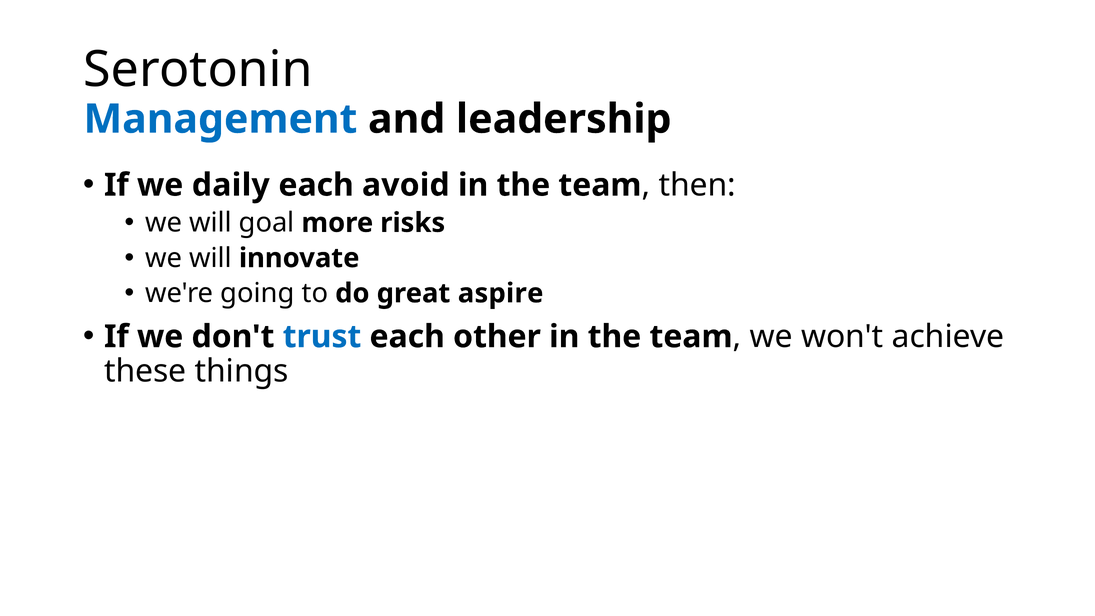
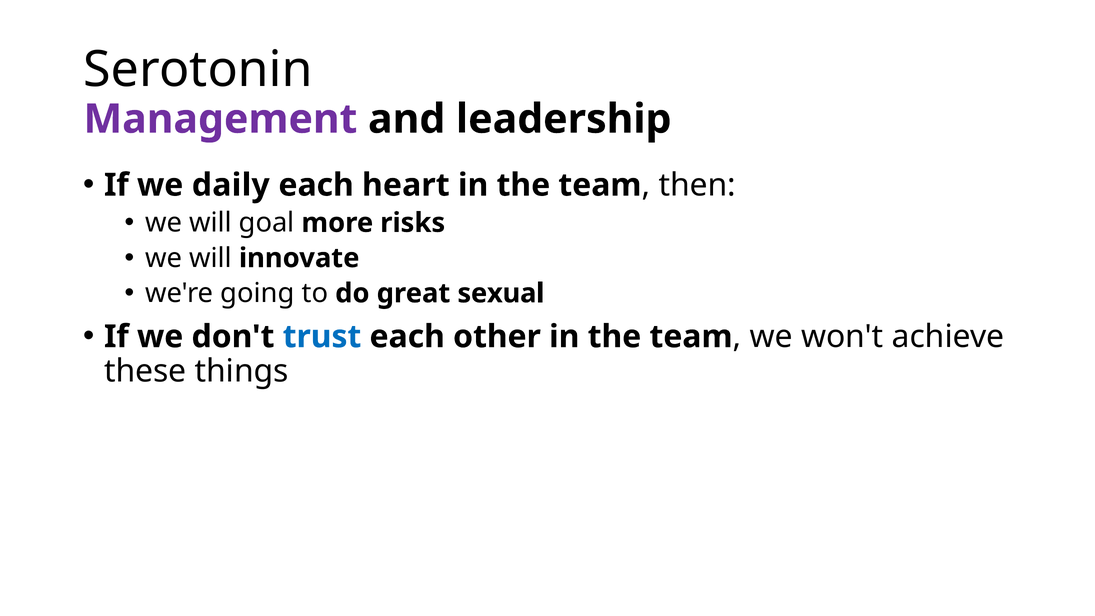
Management colour: blue -> purple (220, 119)
avoid: avoid -> heart (406, 185)
aspire: aspire -> sexual (501, 293)
